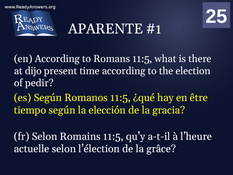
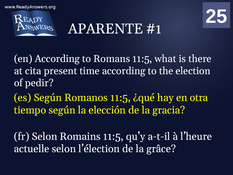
dijo: dijo -> cita (33, 71)
être: être -> otra (199, 98)
